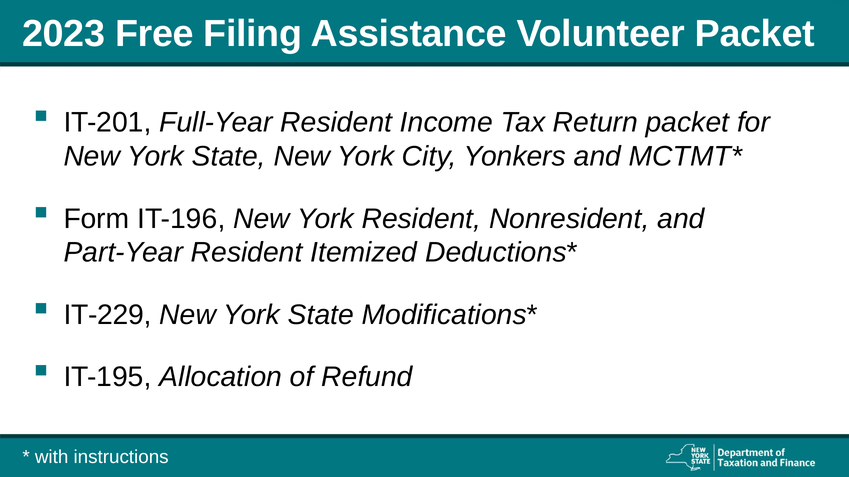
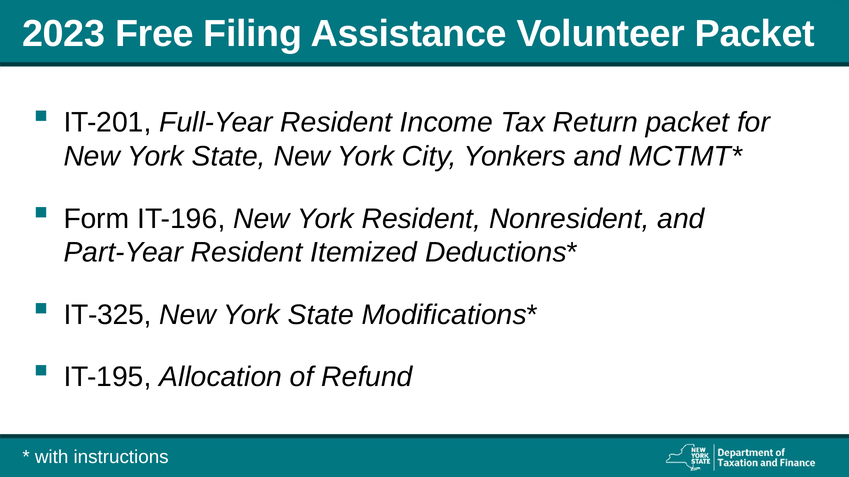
IT-229: IT-229 -> IT-325 (108, 315)
